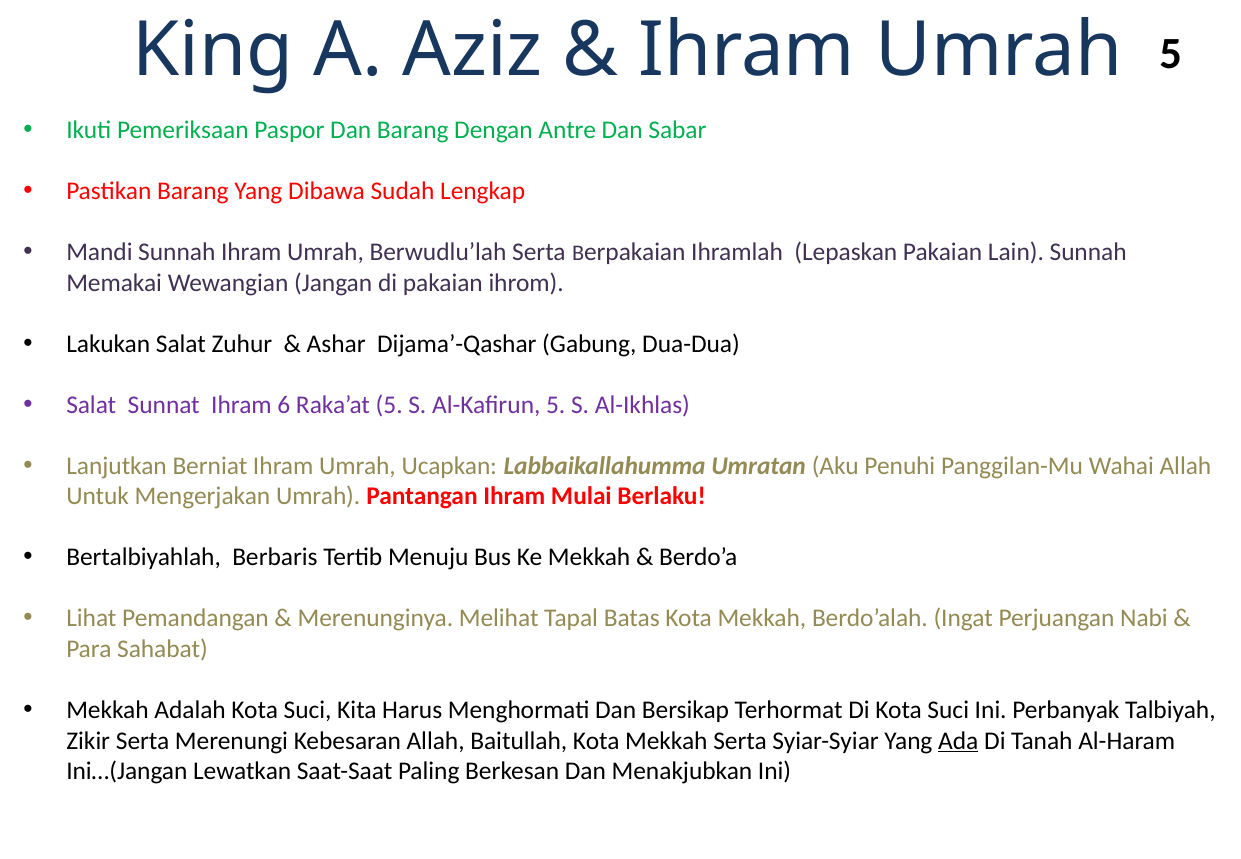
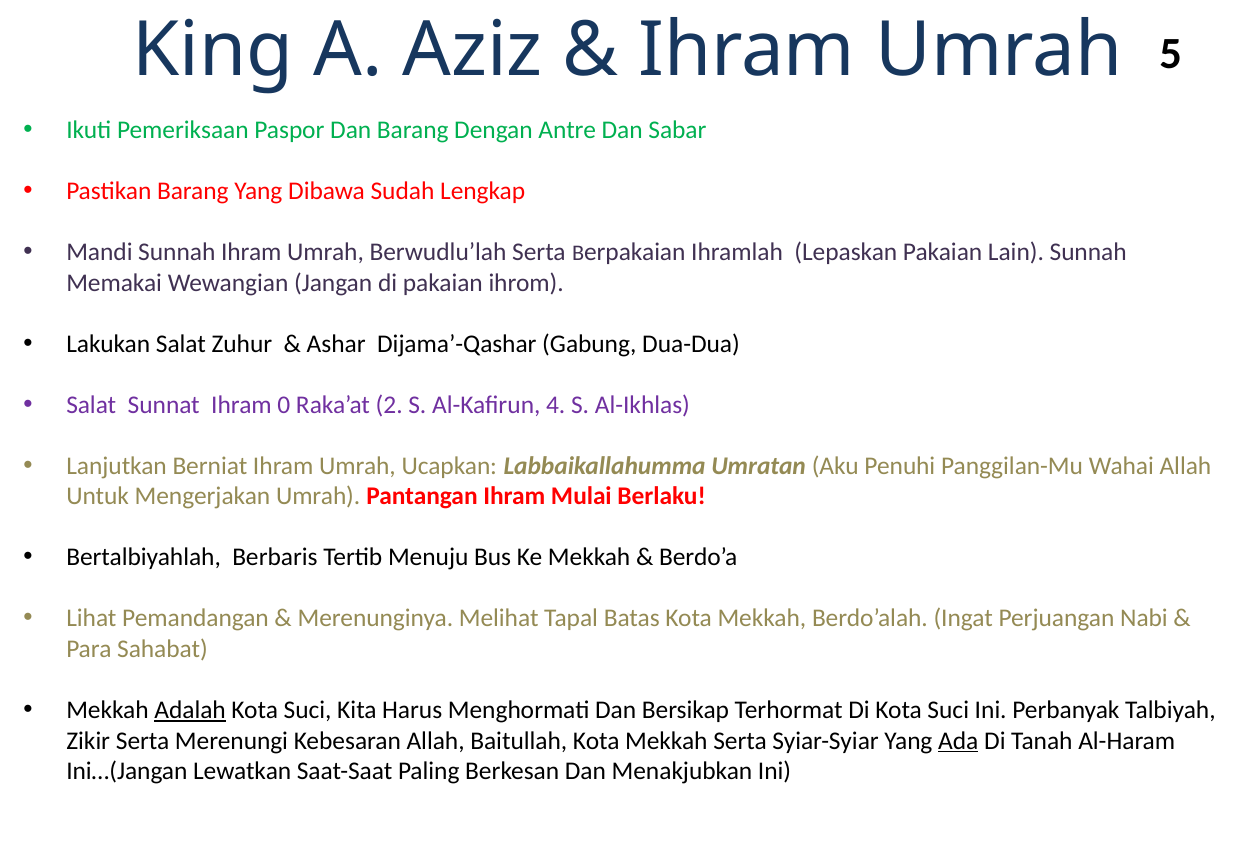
6: 6 -> 0 (284, 405)
Raka’at 5: 5 -> 2 (389, 405)
Al-Kafirun 5: 5 -> 4 (556, 405)
Adalah underline: none -> present (190, 710)
